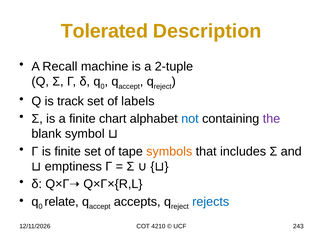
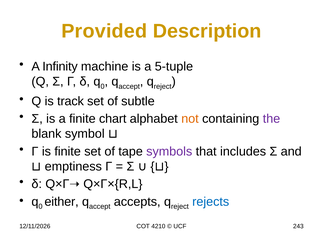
Tolerated: Tolerated -> Provided (104, 31)
Recall: Recall -> Infinity (60, 67)
2-tuple: 2-tuple -> 5-tuple (174, 67)
labels: labels -> subtle (138, 101)
not colour: blue -> orange (190, 119)
symbols colour: orange -> purple (169, 152)
relate: relate -> either (62, 202)
